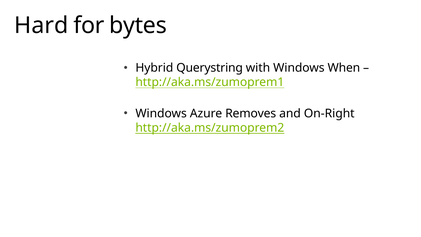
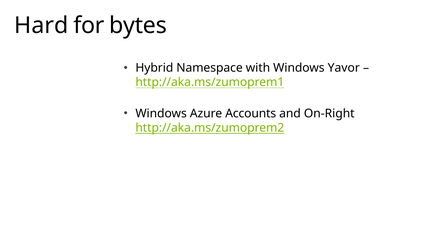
Querystring: Querystring -> Namespace (210, 68)
When: When -> Yavor (344, 68)
Removes: Removes -> Accounts (251, 113)
